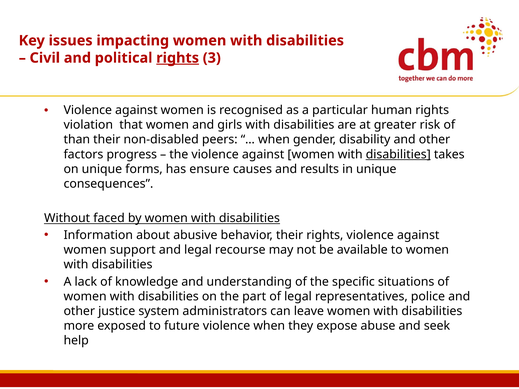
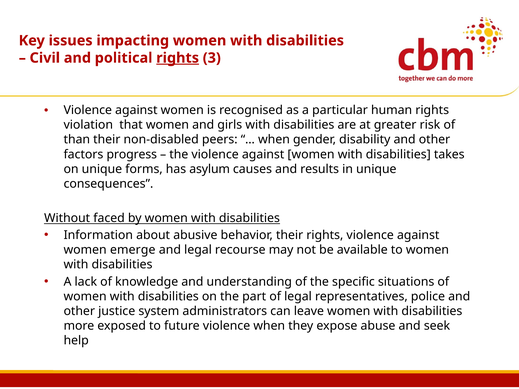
disabilities underline: present -> none (398, 154)
ensure: ensure -> asylum (210, 169)
support: support -> emerge (133, 250)
